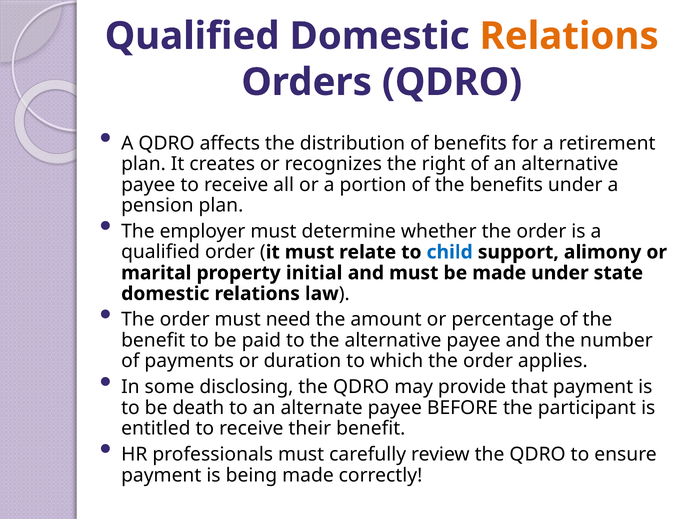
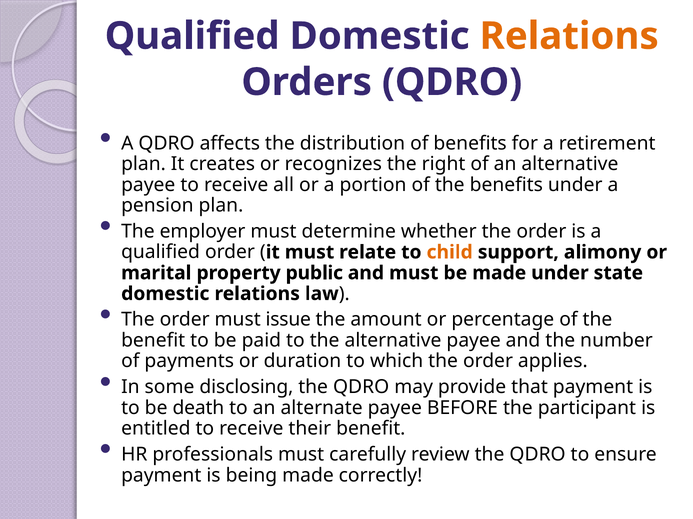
child colour: blue -> orange (450, 253)
initial: initial -> public (314, 273)
need: need -> issue (288, 320)
